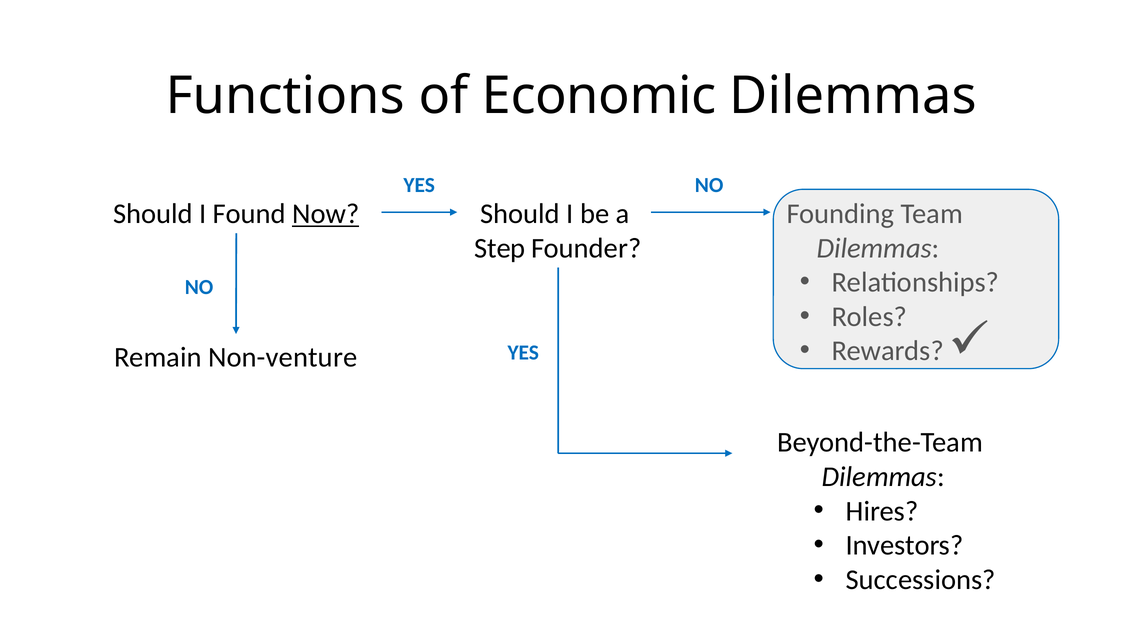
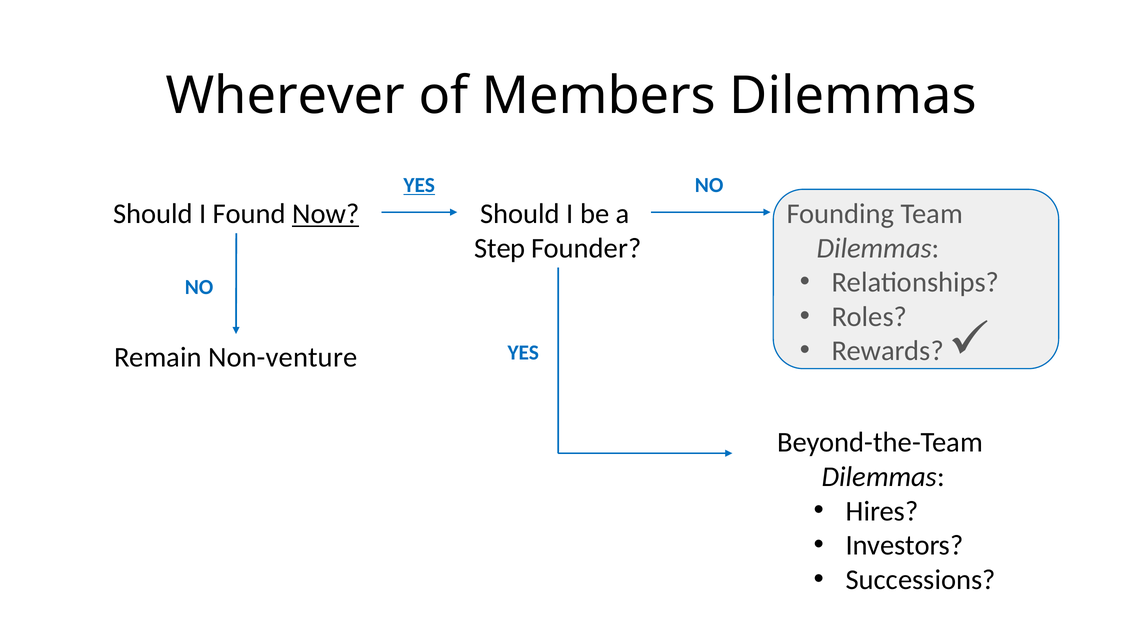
Functions: Functions -> Wherever (285, 96)
Economic: Economic -> Members (599, 96)
YES underline: none -> present (419, 185)
